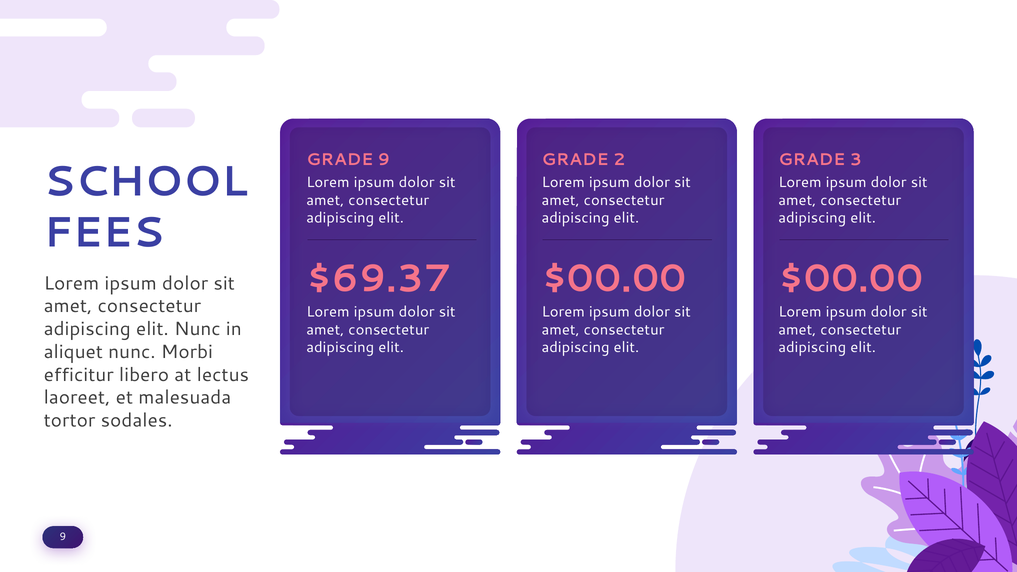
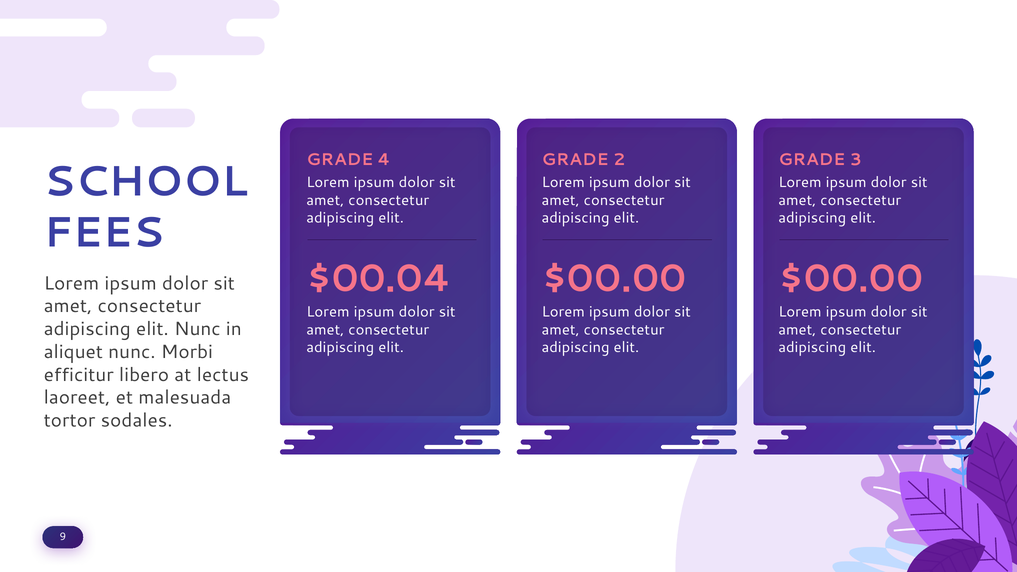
GRADE 9: 9 -> 4 (384, 160)
$69.37: $69.37 -> $00.04 (379, 279)
